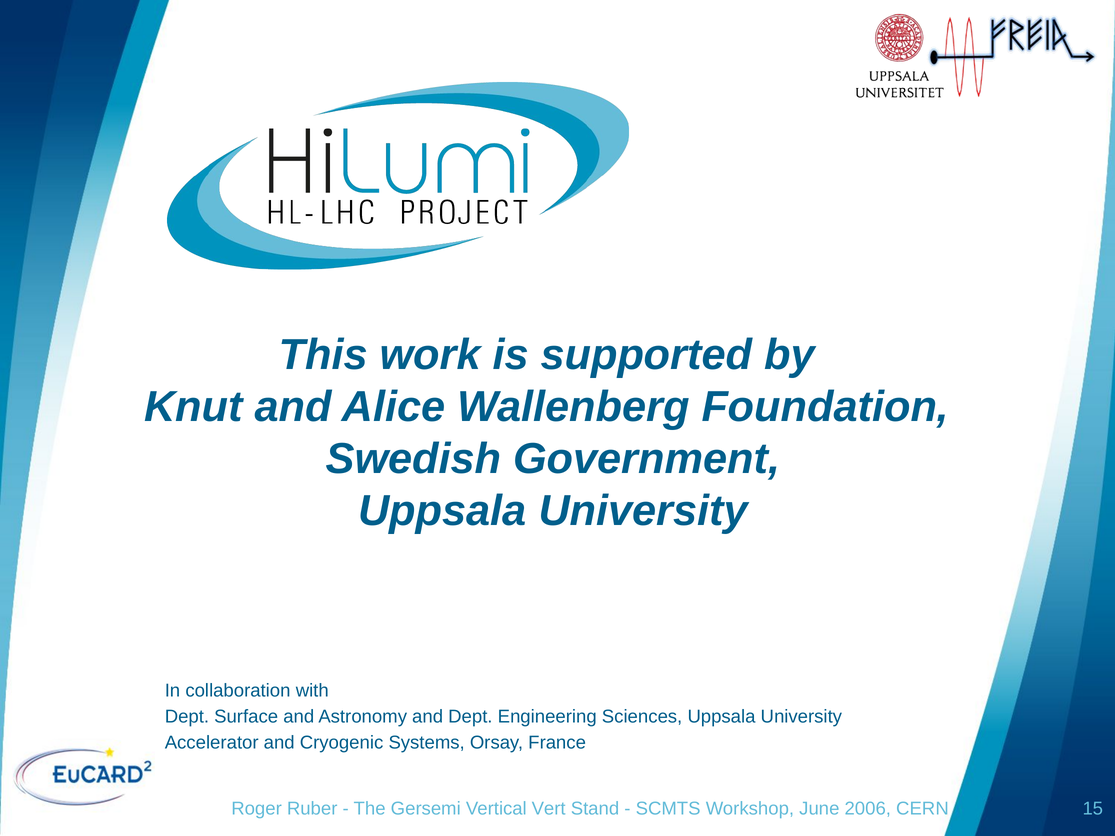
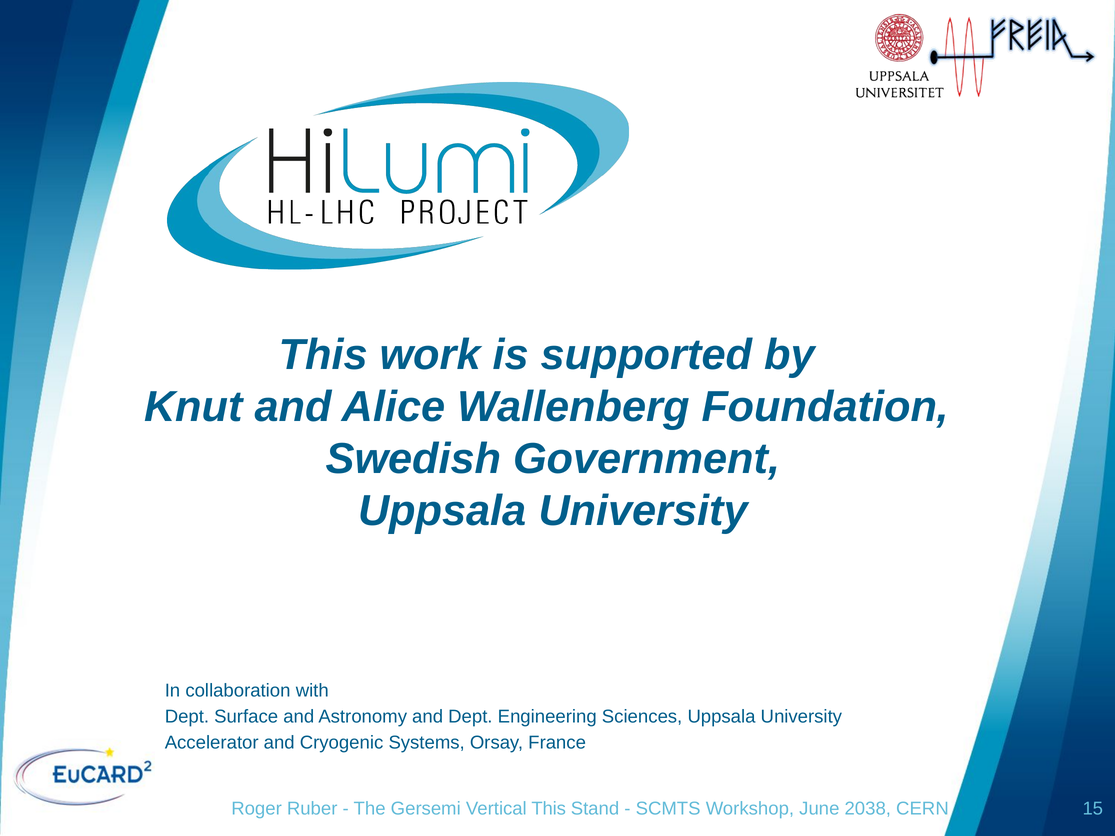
Vertical Vert: Vert -> This (549, 809)
2006: 2006 -> 2038 (868, 809)
